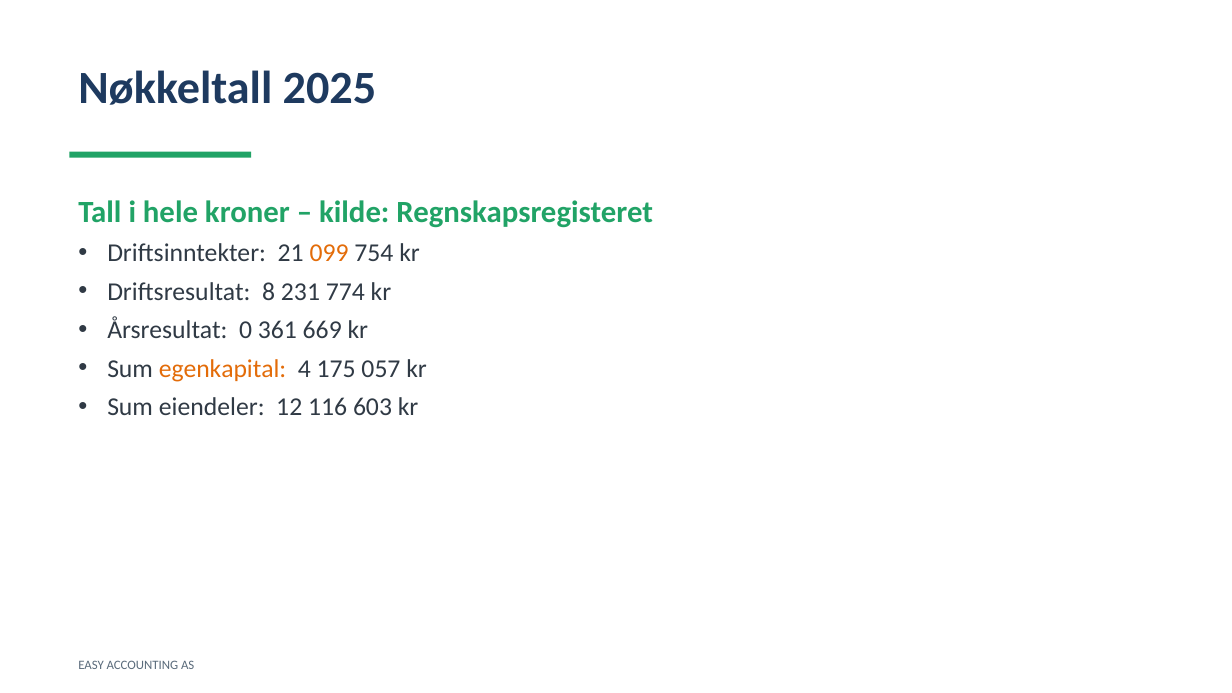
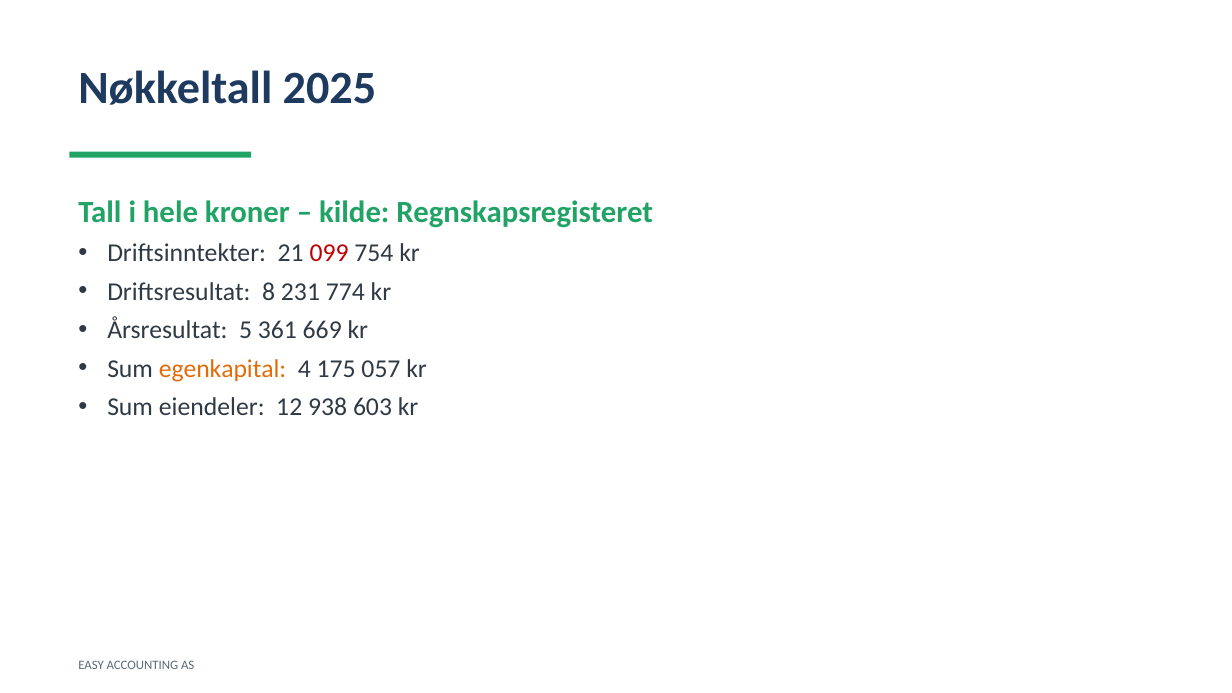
099 colour: orange -> red (329, 253)
0: 0 -> 5 (246, 330)
116: 116 -> 938 (328, 407)
